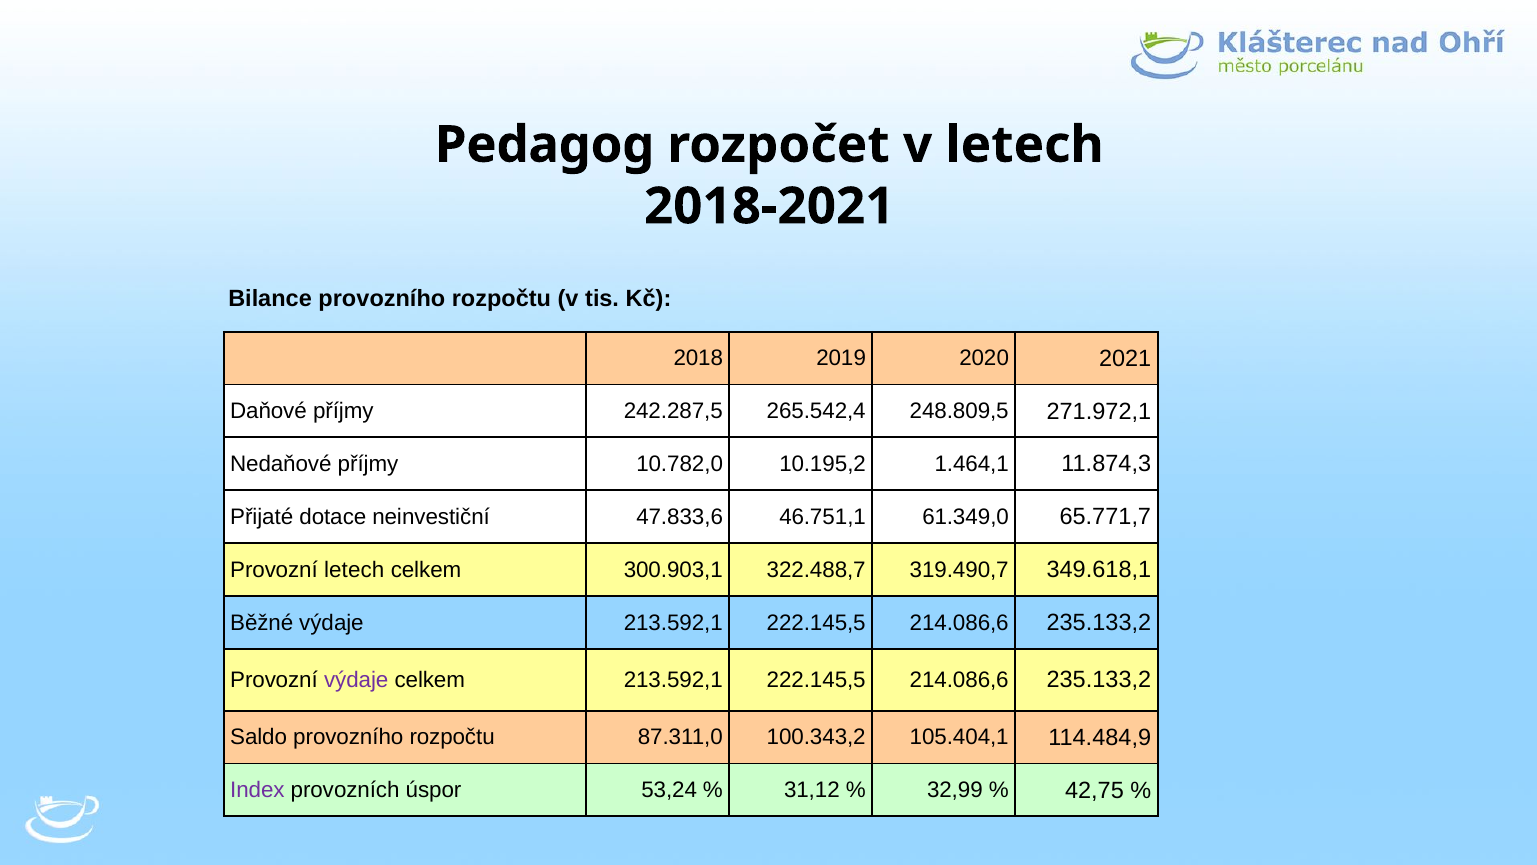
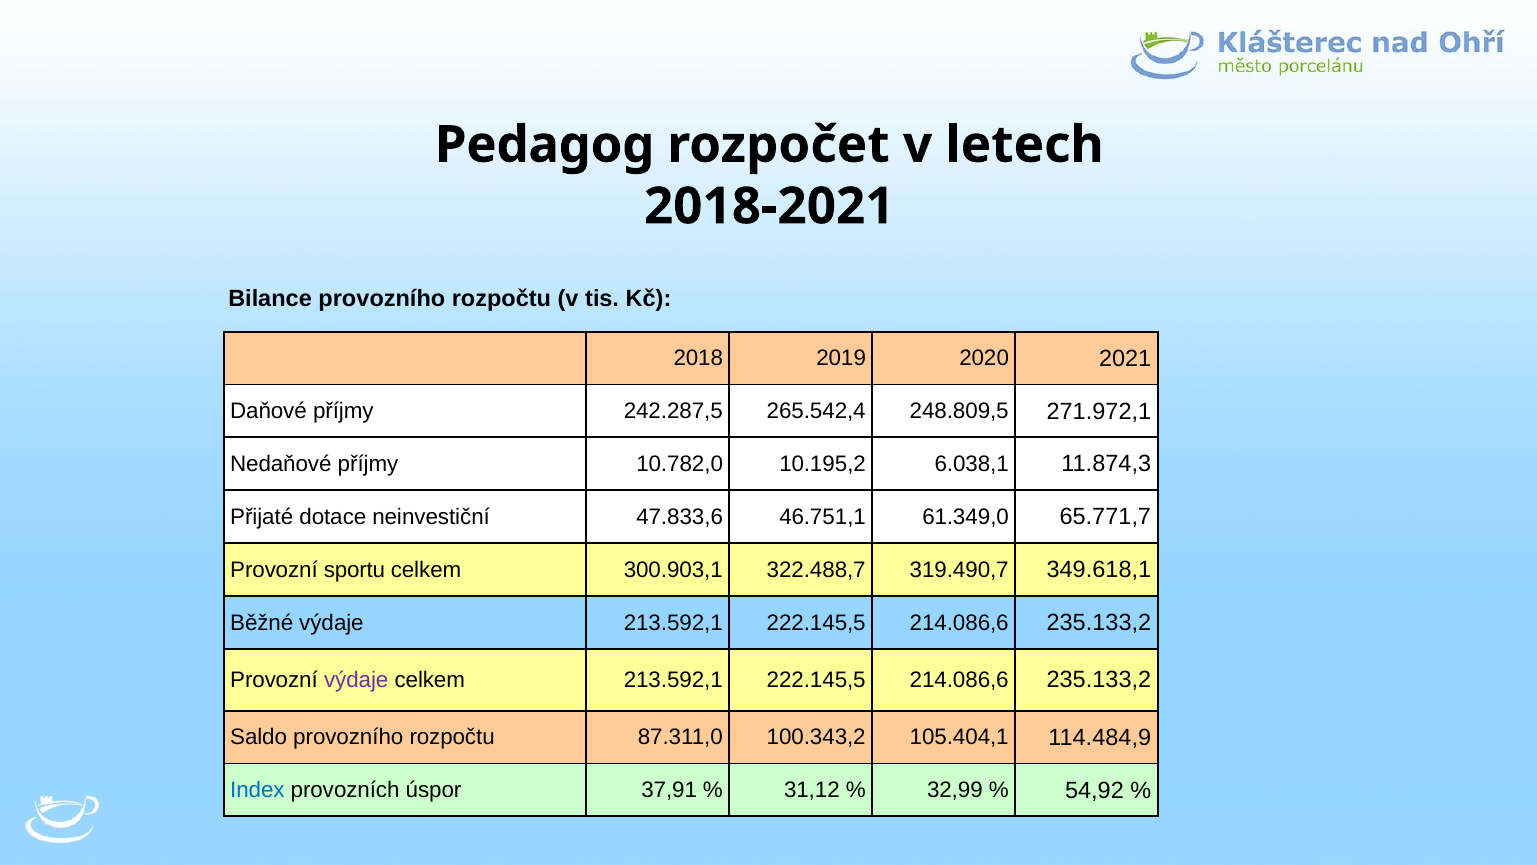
1.464,1: 1.464,1 -> 6.038,1 (972, 464)
Provozní letech: letech -> sportu (354, 570)
Index colour: purple -> blue (257, 790)
53,24: 53,24 -> 37,91 (669, 790)
42,75: 42,75 -> 54,92 (1094, 790)
